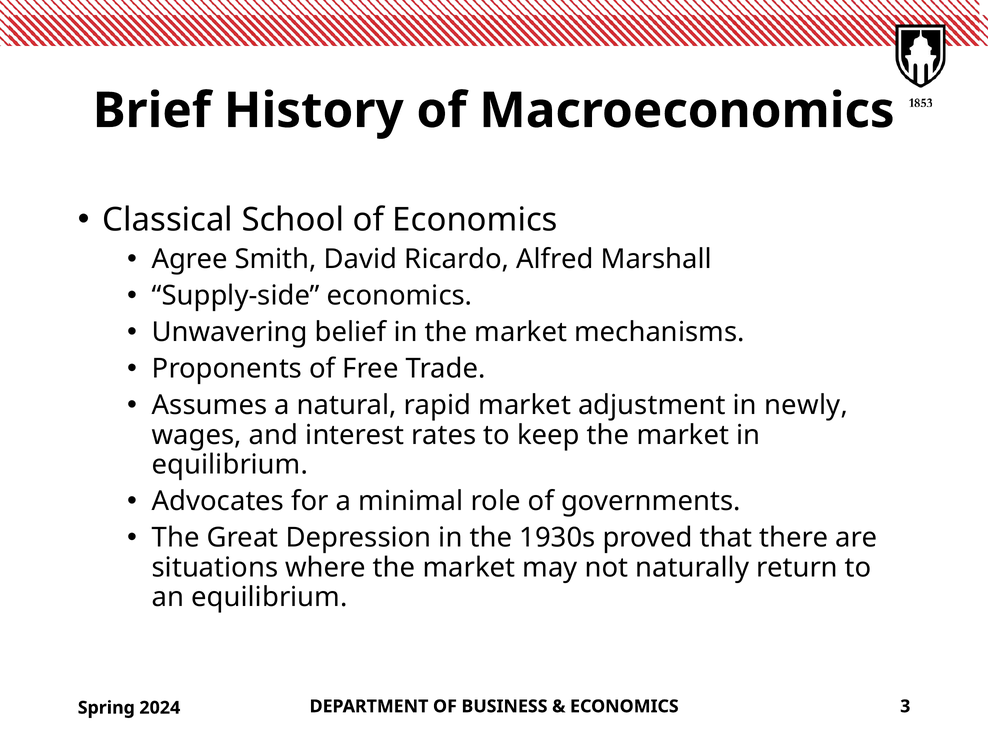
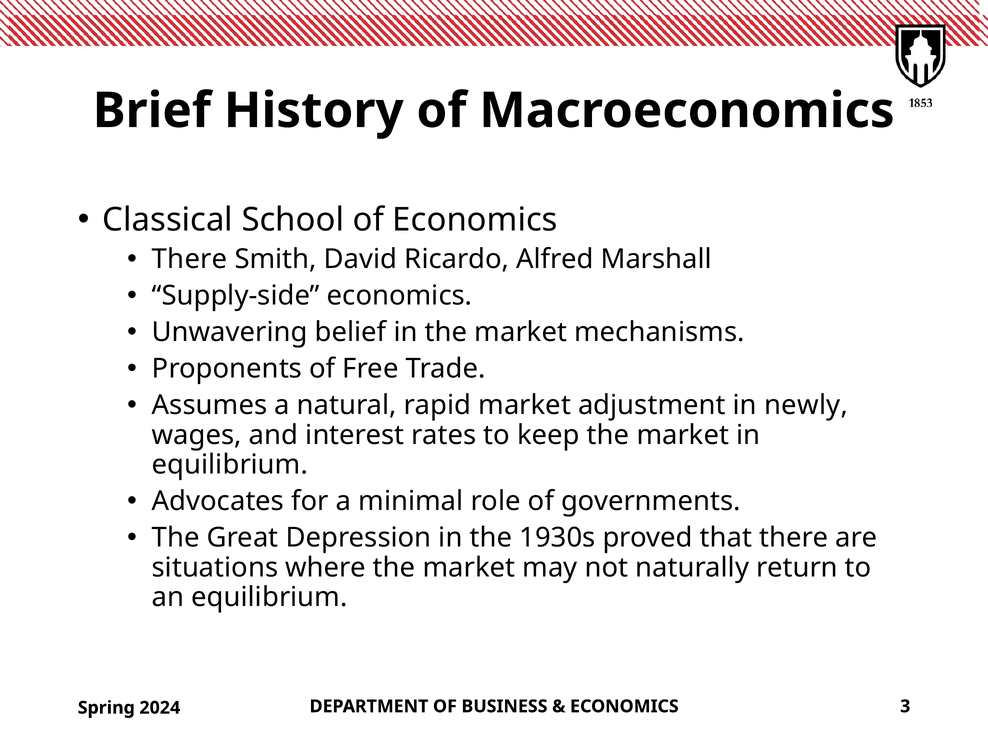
Agree: Agree -> There (190, 259)
